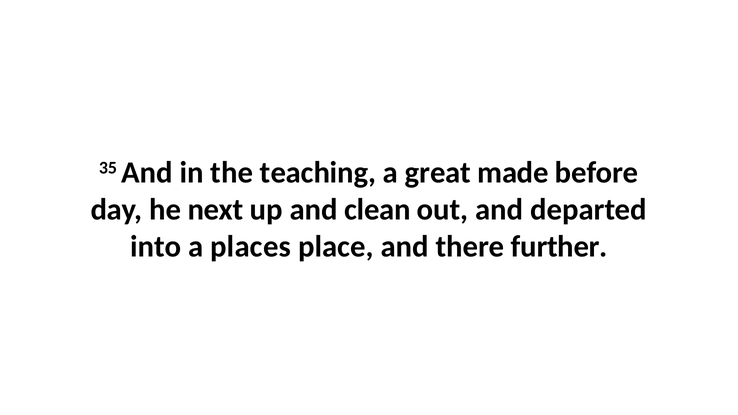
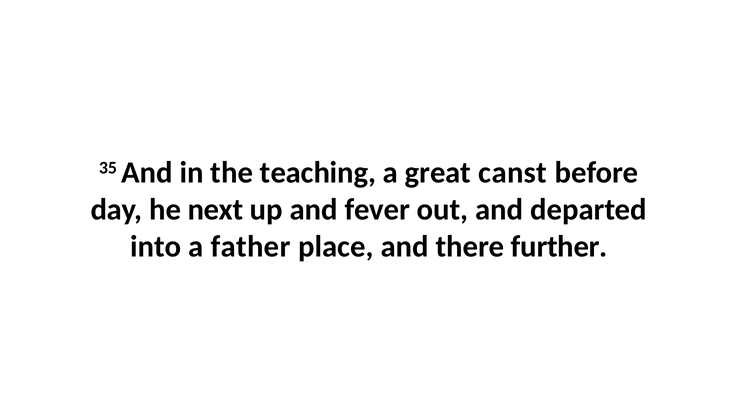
made: made -> canst (513, 173)
clean: clean -> fever (377, 210)
places: places -> father (251, 247)
